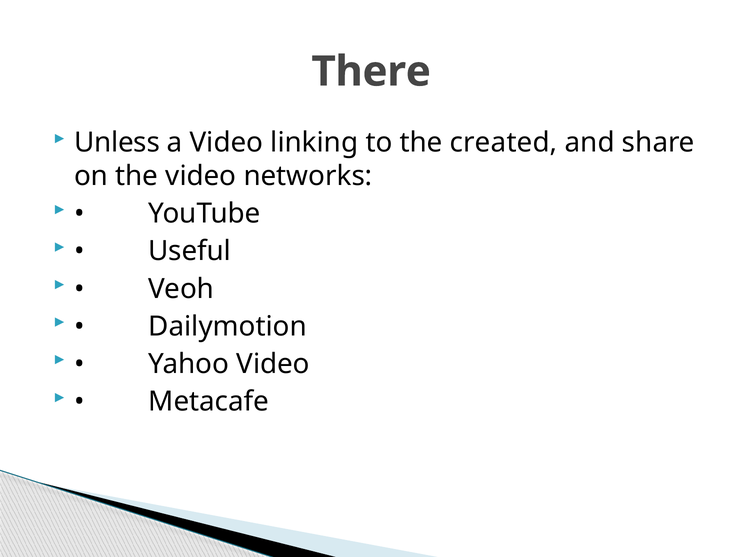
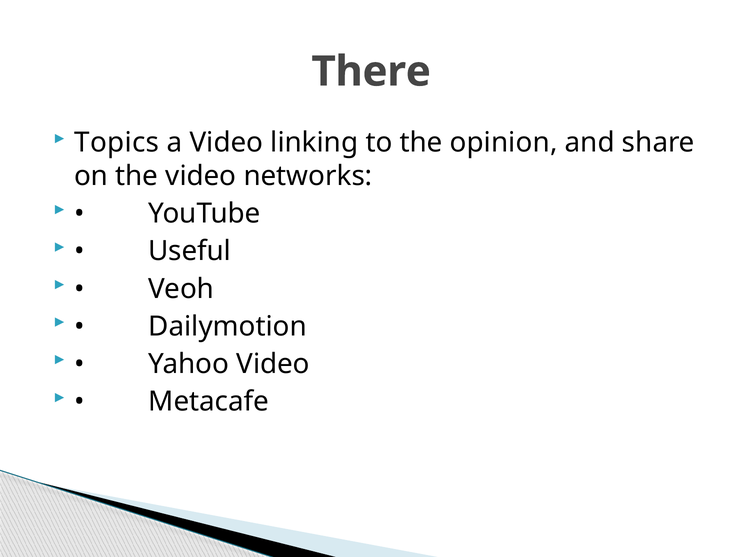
Unless: Unless -> Topics (117, 143)
created: created -> opinion (504, 143)
